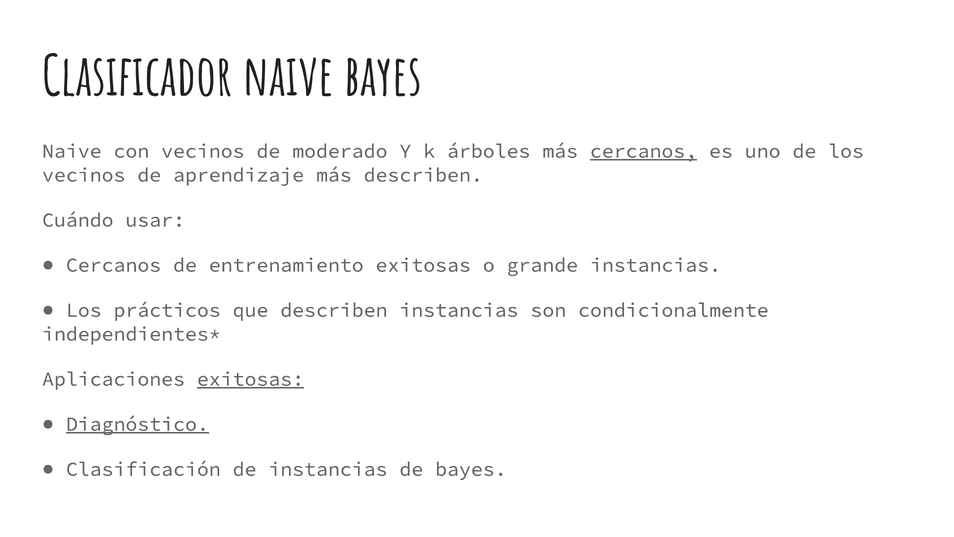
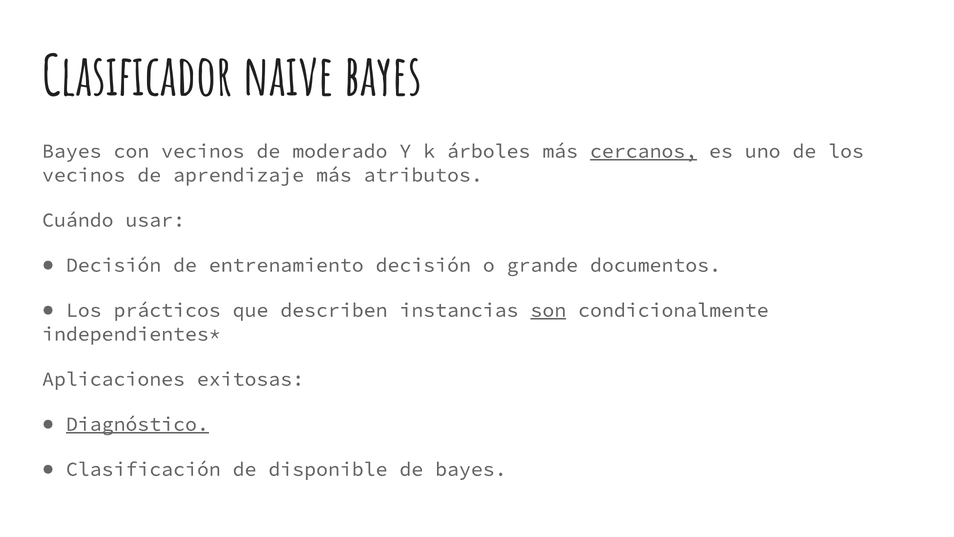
Naive: Naive -> Bayes (72, 151)
más describen: describen -> atributos (423, 175)
Cercanos: Cercanos -> Decisión (114, 265)
entrenamiento exitosas: exitosas -> decisión (423, 265)
grande instancias: instancias -> documentos (656, 265)
son underline: none -> present (548, 310)
exitosas underline: present -> none (251, 379)
de instancias: instancias -> disponible (328, 469)
